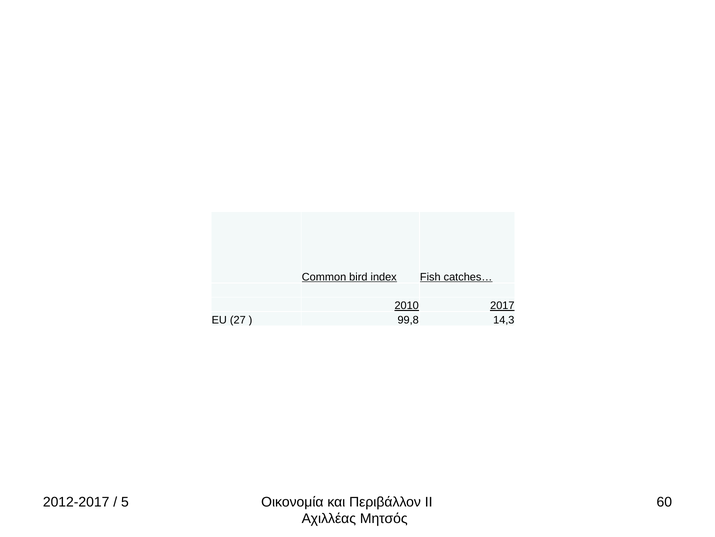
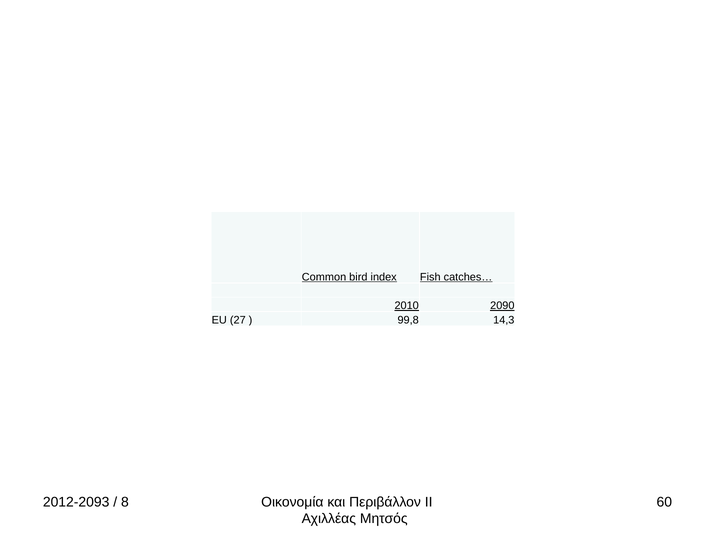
2017: 2017 -> 2090 (502, 305)
2012-2017: 2012-2017 -> 2012-2093 (76, 501)
5: 5 -> 8 (125, 501)
